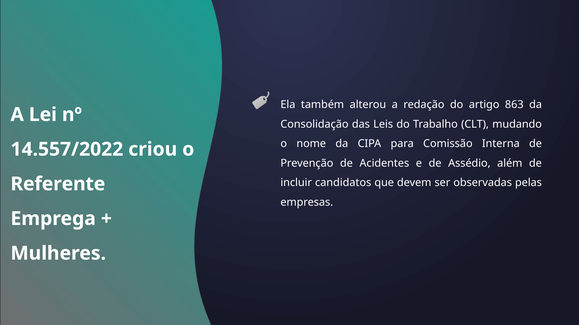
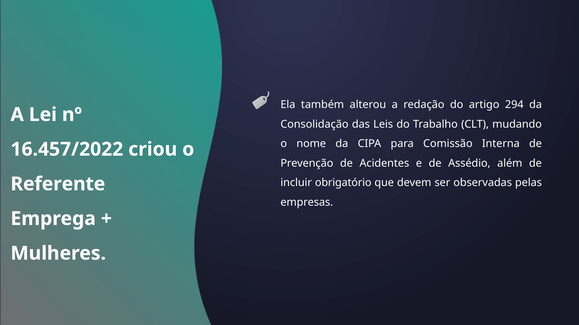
863: 863 -> 294 (514, 105)
14.557/2022: 14.557/2022 -> 16.457/2022 (67, 150)
candidatos: candidatos -> obrigatório (343, 183)
